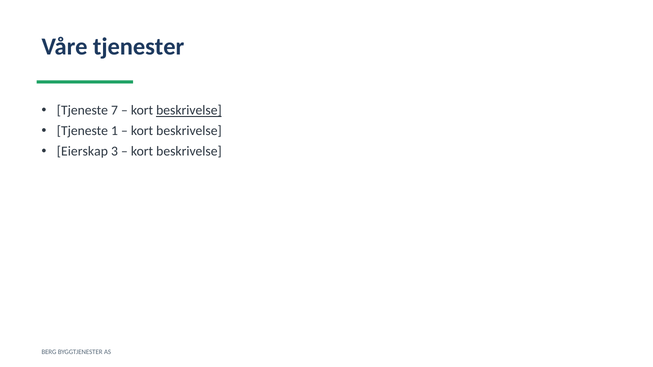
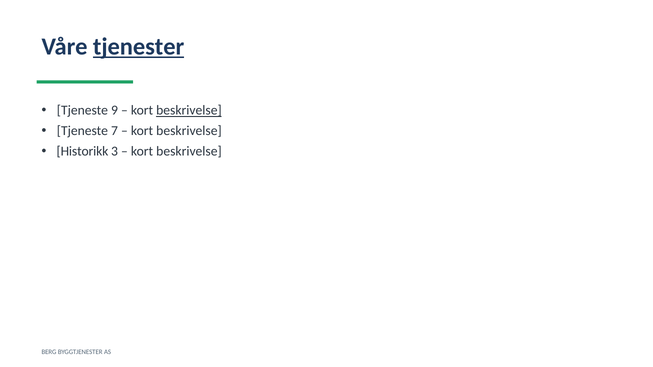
tjenester underline: none -> present (139, 47)
7: 7 -> 9 (114, 111)
1: 1 -> 7 (114, 131)
Eierskap: Eierskap -> Historikk (83, 151)
